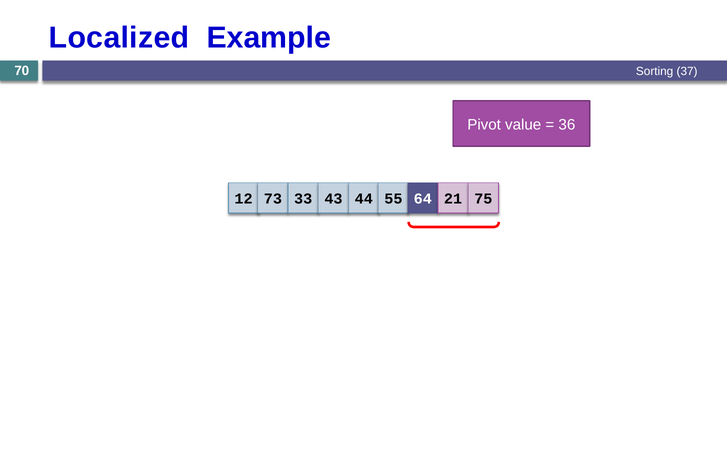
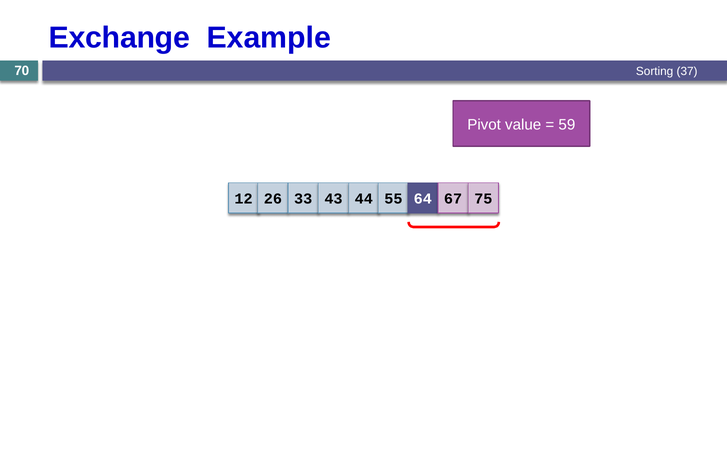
Localized: Localized -> Exchange (119, 38)
36: 36 -> 59 (567, 125)
73: 73 -> 26 (273, 199)
21: 21 -> 67 (453, 199)
